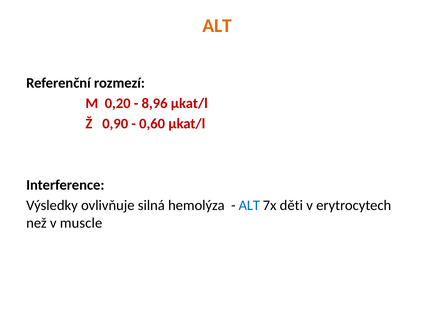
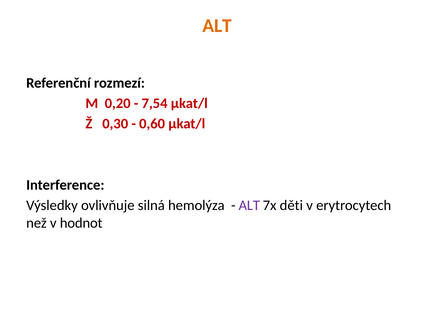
8,96: 8,96 -> 7,54 (155, 103)
0,90: 0,90 -> 0,30 (115, 124)
ALT colour: blue -> purple (249, 205)
muscle: muscle -> hodnot (81, 223)
